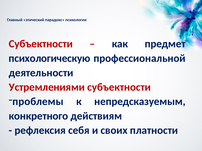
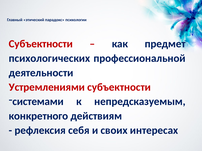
психологическую: психологическую -> психологических (49, 59)
проблемы: проблемы -> системами (38, 102)
платности: платности -> интересах (154, 131)
